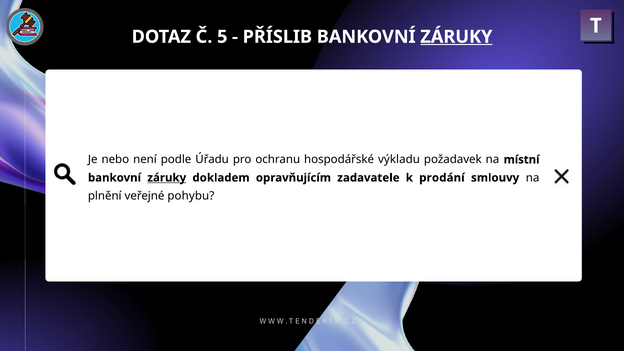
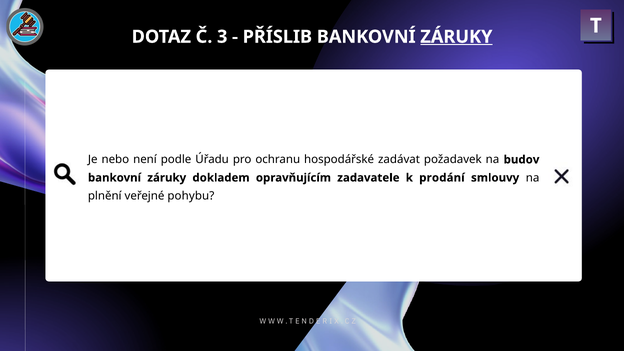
5: 5 -> 3 (222, 37)
výkladu: výkladu -> zadávat (399, 160)
místní: místní -> budov (522, 160)
záruky underline: present -> none (167, 178)
